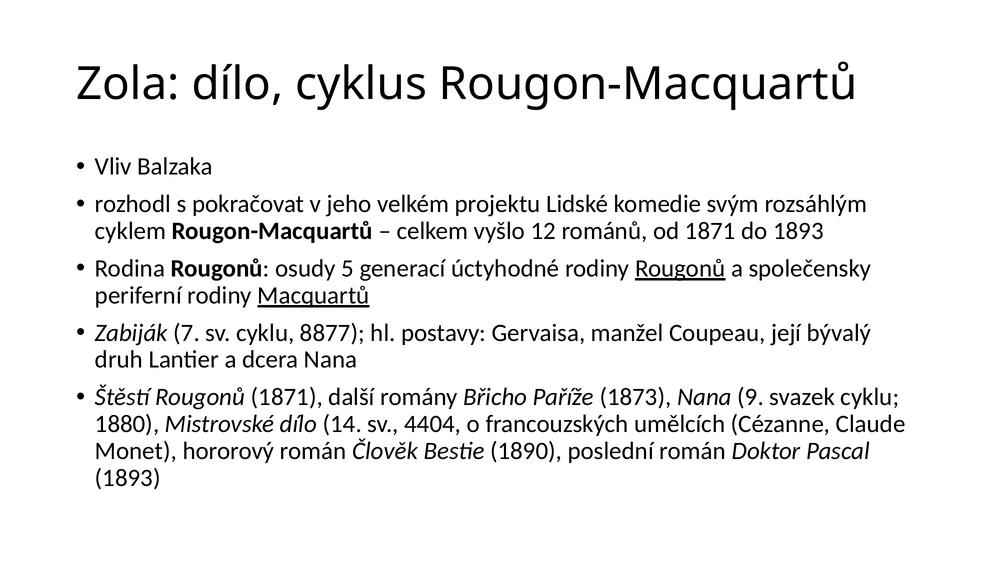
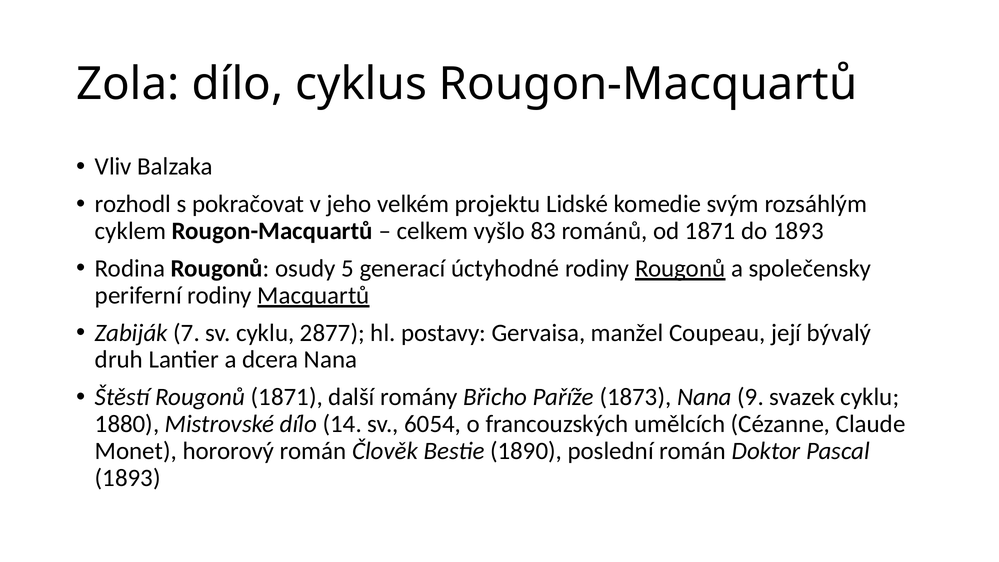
12: 12 -> 83 (543, 231)
8877: 8877 -> 2877 (332, 333)
4404: 4404 -> 6054 (433, 424)
